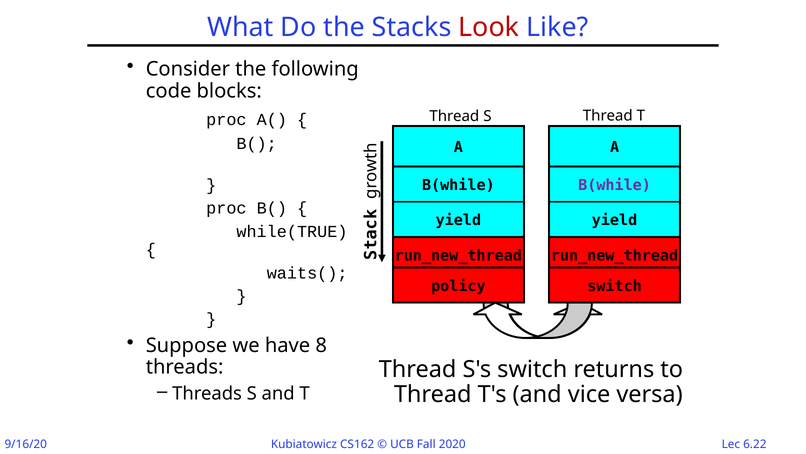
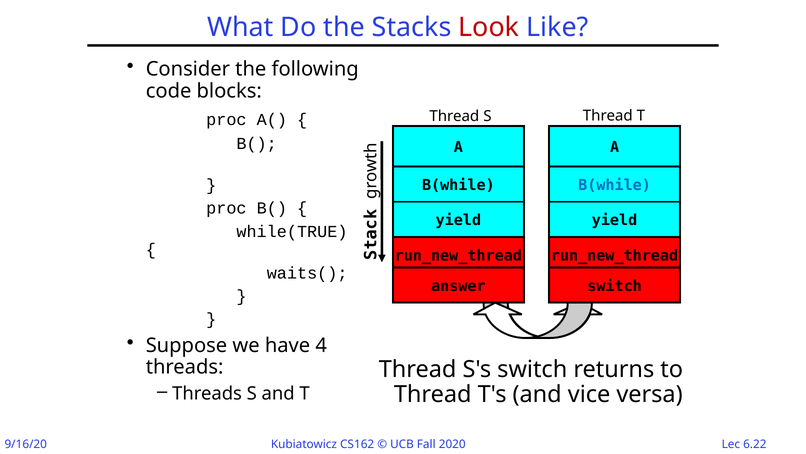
B(while colour: purple -> blue (615, 185)
policy: policy -> answer (458, 286)
8: 8 -> 4 (321, 345)
